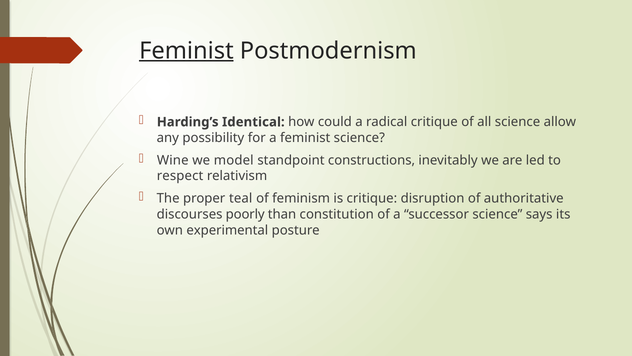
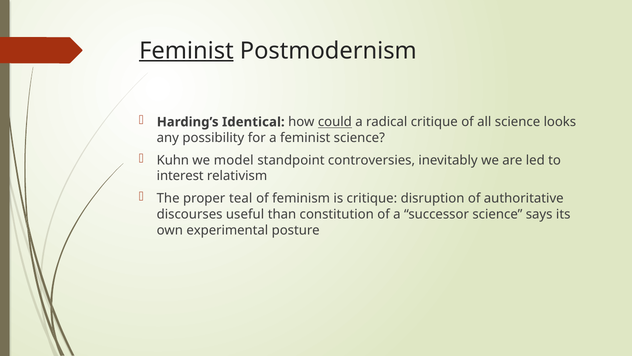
could underline: none -> present (335, 122)
allow: allow -> looks (560, 122)
Wine: Wine -> Kuhn (173, 160)
constructions: constructions -> controversies (372, 160)
respect: respect -> interest (180, 176)
poorly: poorly -> useful (245, 214)
